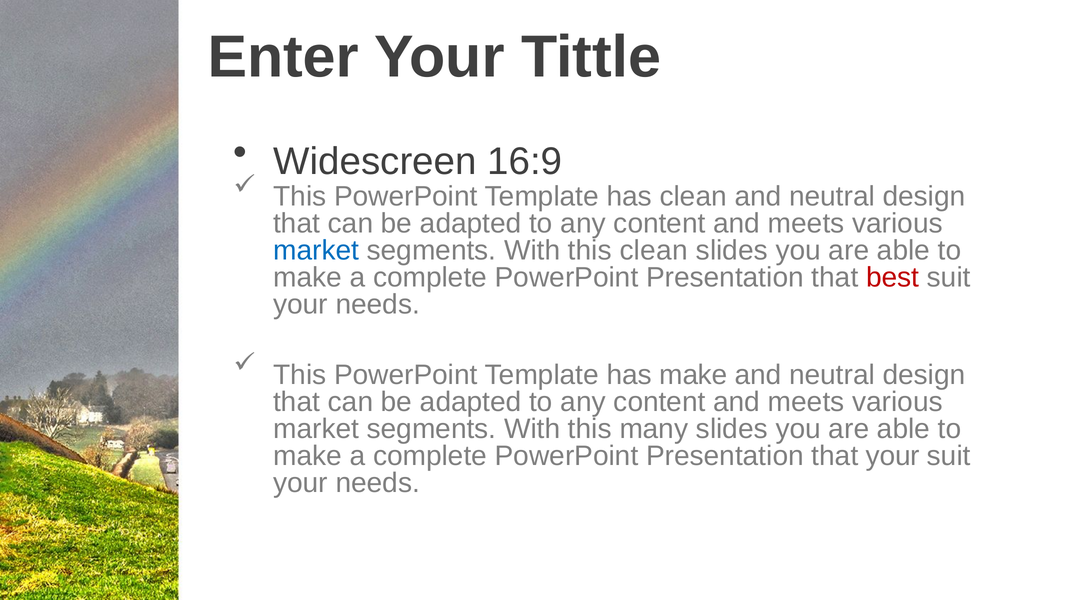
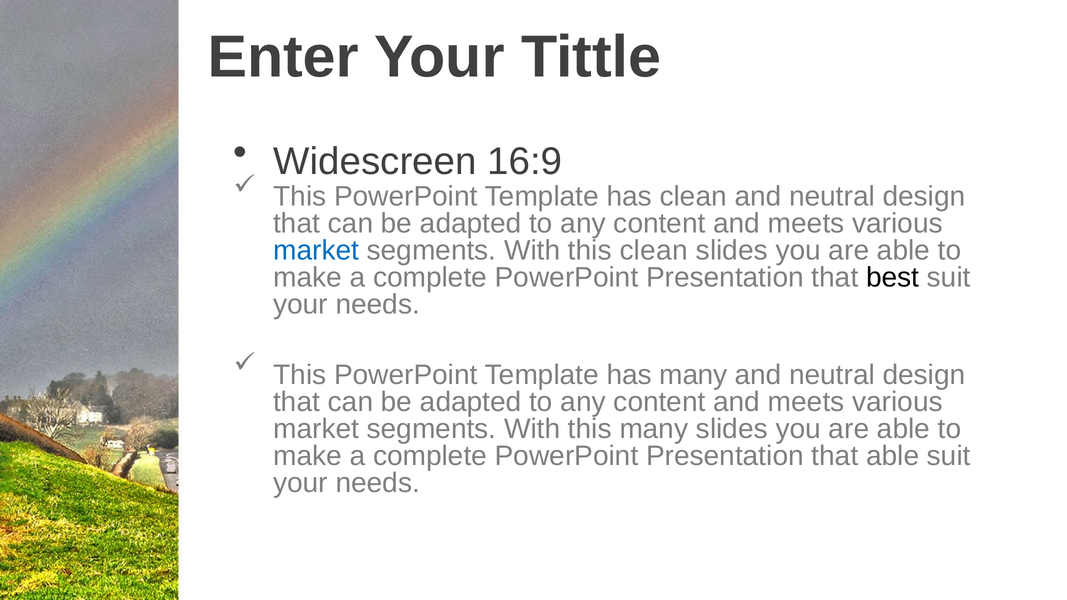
best colour: red -> black (893, 278)
has make: make -> many (693, 375)
that your: your -> able (893, 456)
